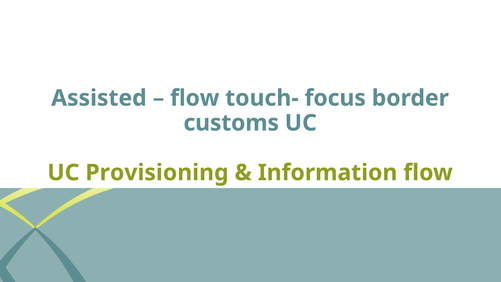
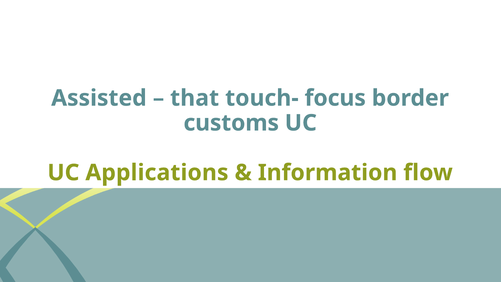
flow: flow -> that (195, 98)
Provisioning: Provisioning -> Applications (157, 173)
